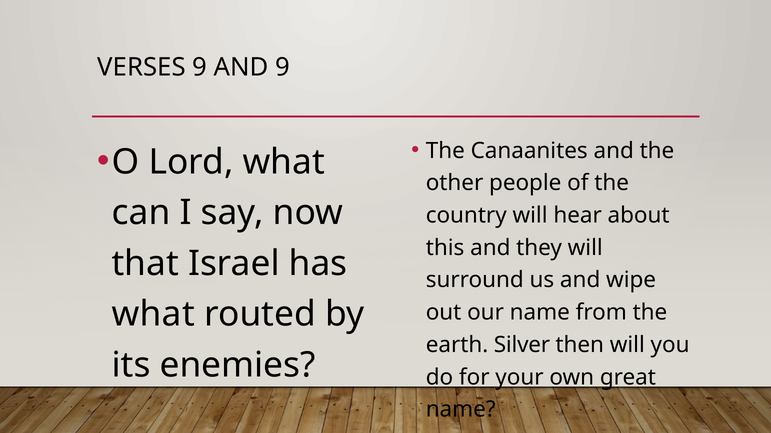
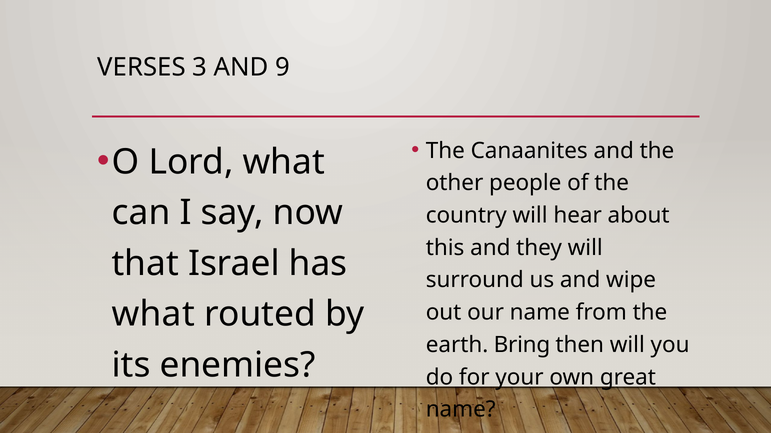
VERSES 9: 9 -> 3 (200, 68)
Silver: Silver -> Bring (522, 345)
